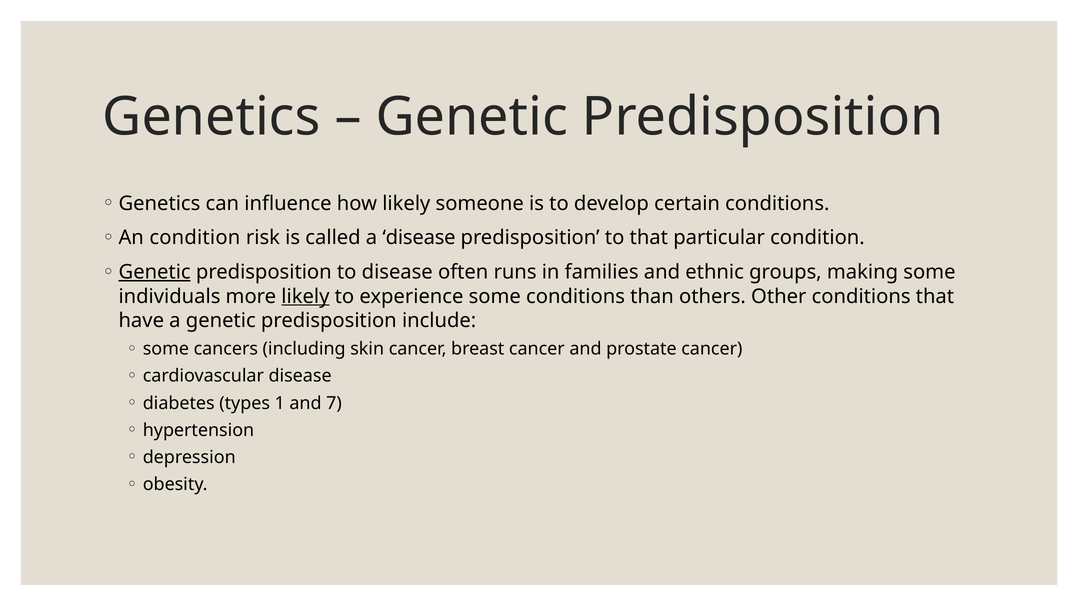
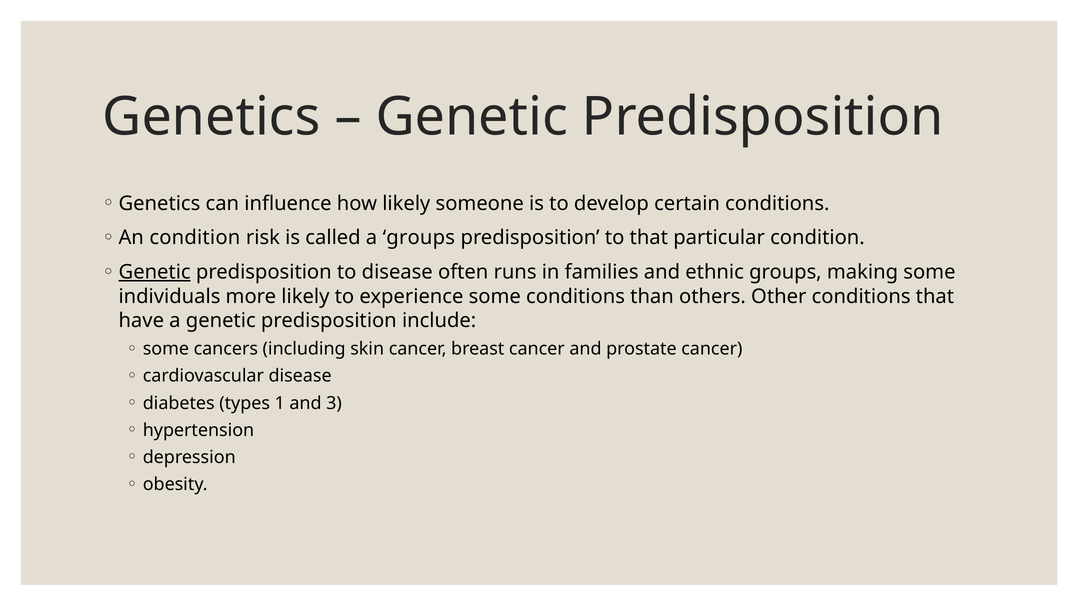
a disease: disease -> groups (419, 238)
likely underline: present -> none (305, 297)
7: 7 -> 3 (334, 403)
